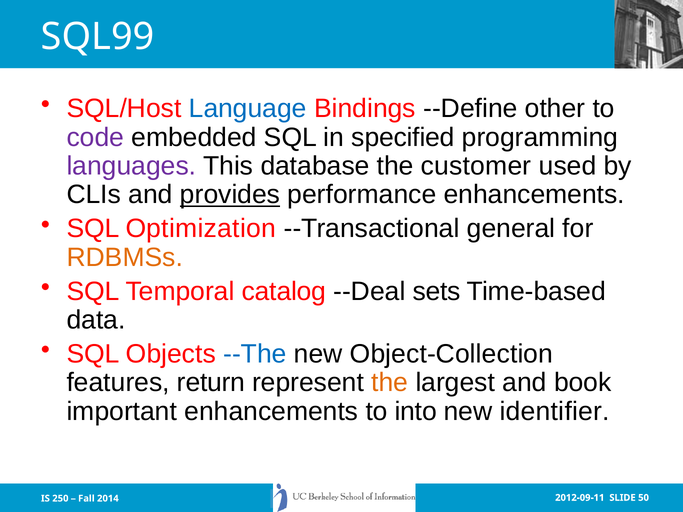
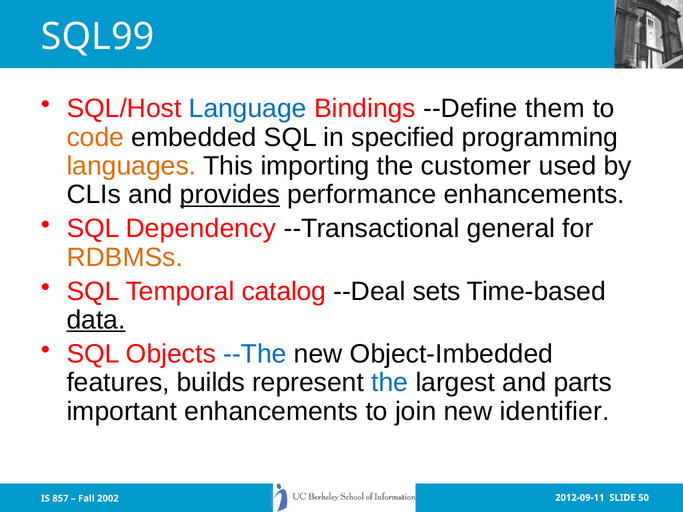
other: other -> them (555, 109)
code colour: purple -> orange (95, 137)
languages colour: purple -> orange (131, 166)
database: database -> importing (315, 166)
Optimization: Optimization -> Dependency (201, 229)
data underline: none -> present (96, 320)
Object-Collection: Object-Collection -> Object-Imbedded (452, 354)
return: return -> builds (211, 383)
the colour: orange -> blue (390, 383)
book: book -> parts (583, 383)
into: into -> join (416, 412)
250: 250 -> 857 (60, 499)
2014: 2014 -> 2002 (108, 499)
